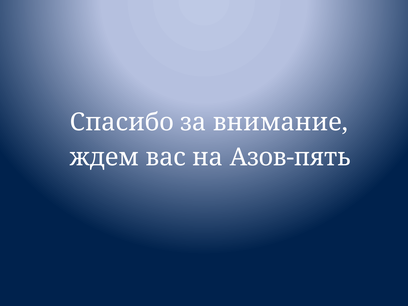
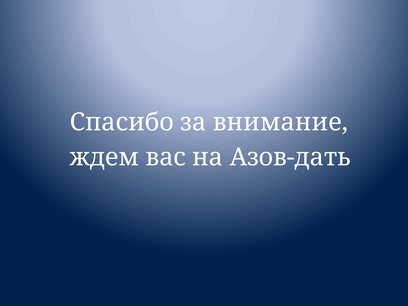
Азов-пять: Азов-пять -> Азов-дать (290, 157)
